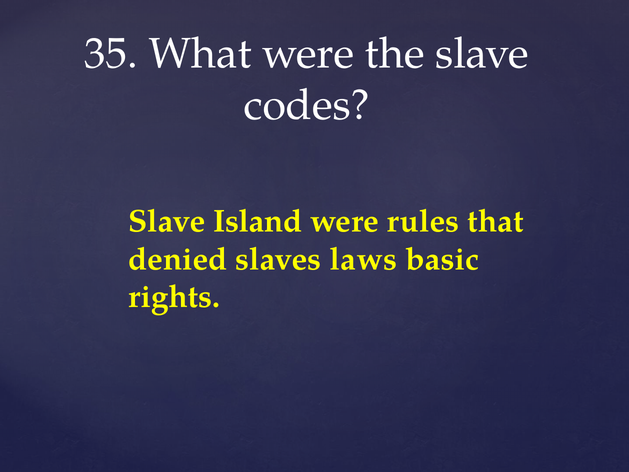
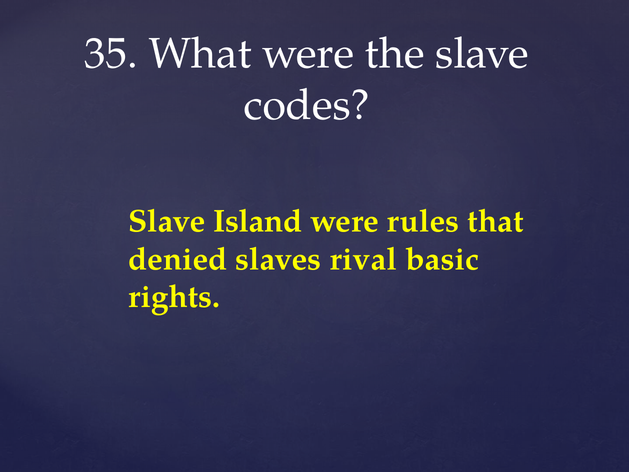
laws: laws -> rival (363, 259)
